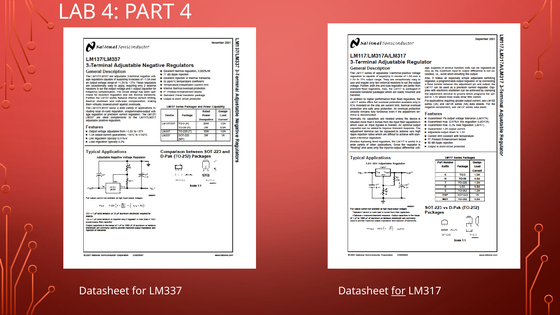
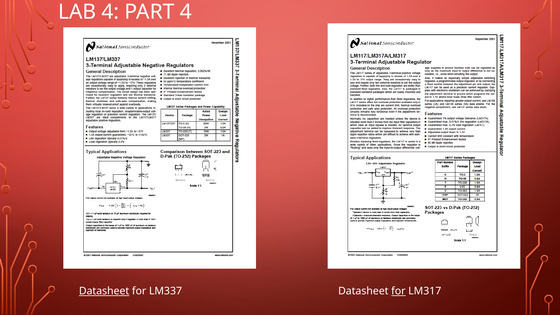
Datasheet underline: none -> present (104, 291)
